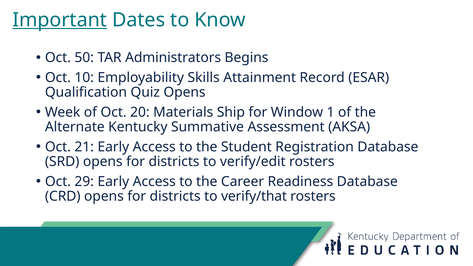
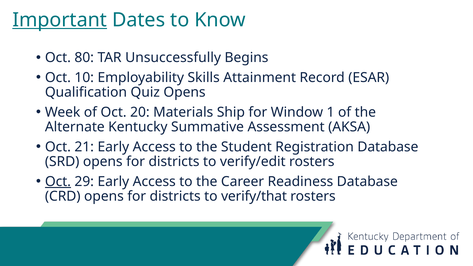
50: 50 -> 80 (84, 58)
Administrators: Administrators -> Unsuccessfully (173, 58)
Oct underline: none -> present (58, 182)
